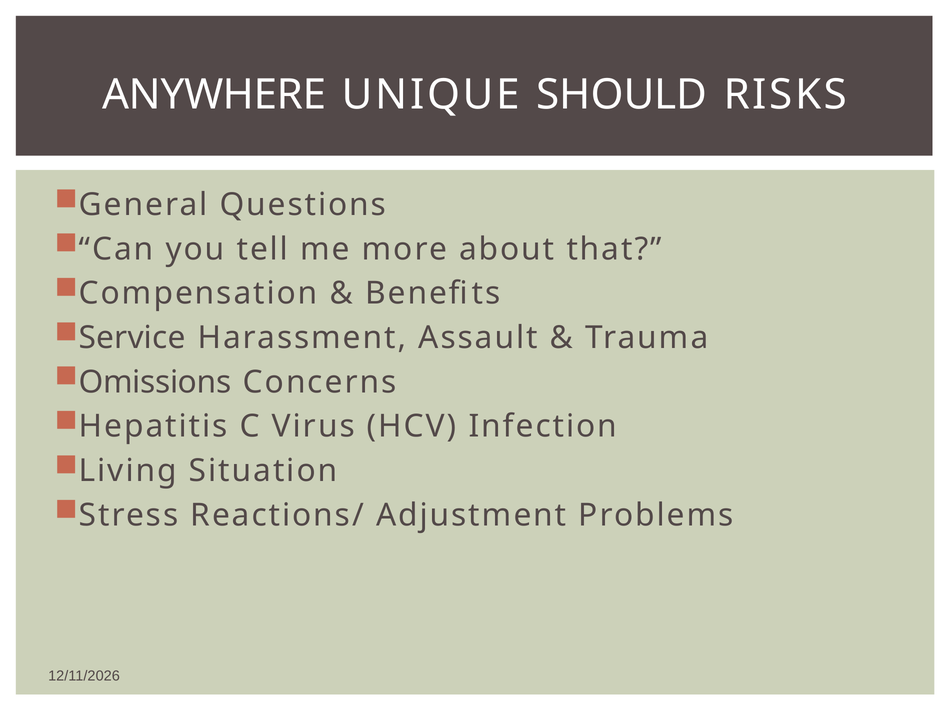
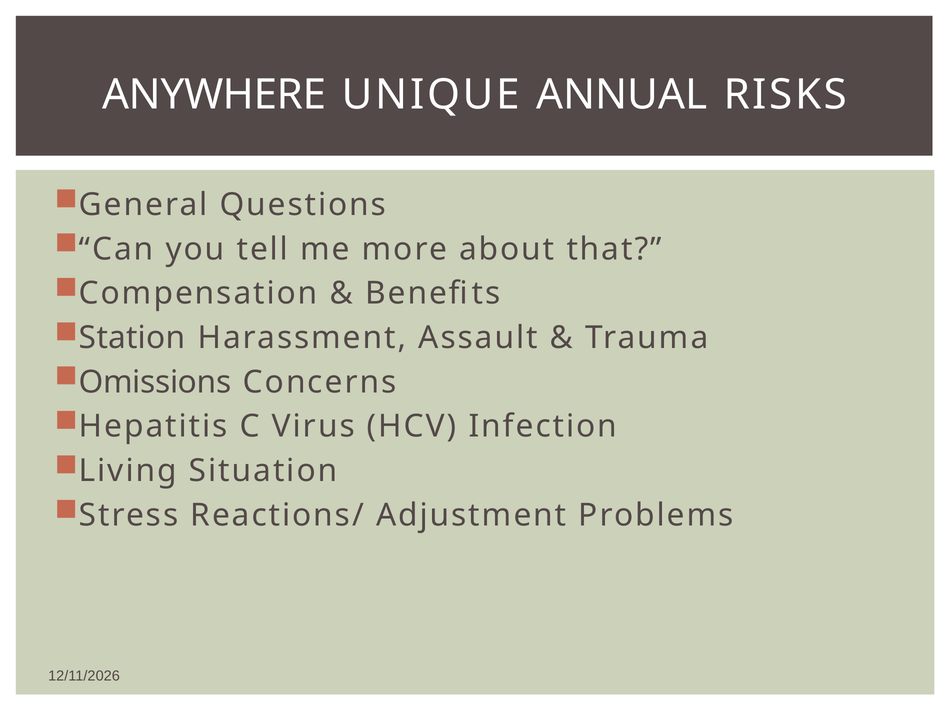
SHOULD: SHOULD -> ANNUAL (622, 95)
Service: Service -> Station (132, 338)
